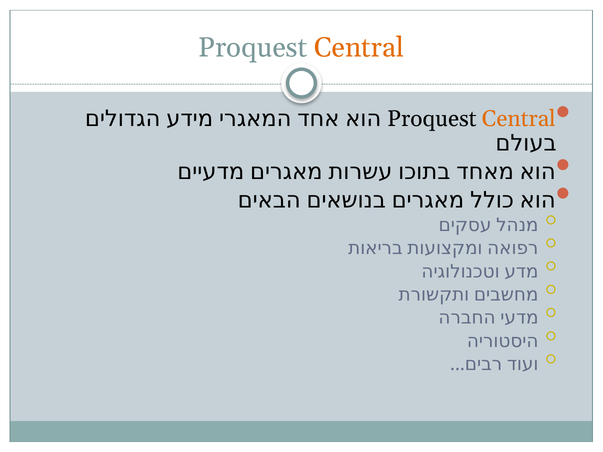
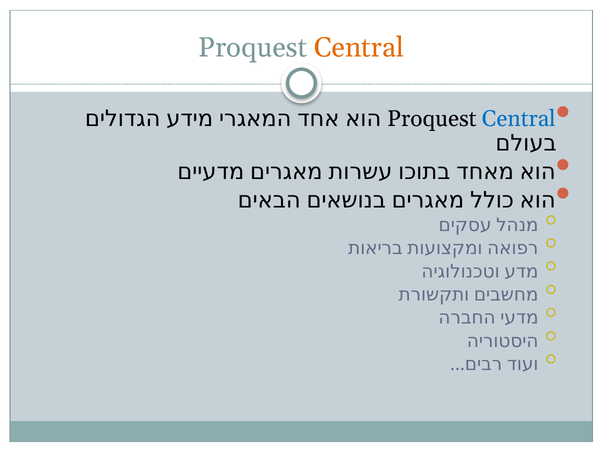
Central colour: orange -> blue (519, 119)
